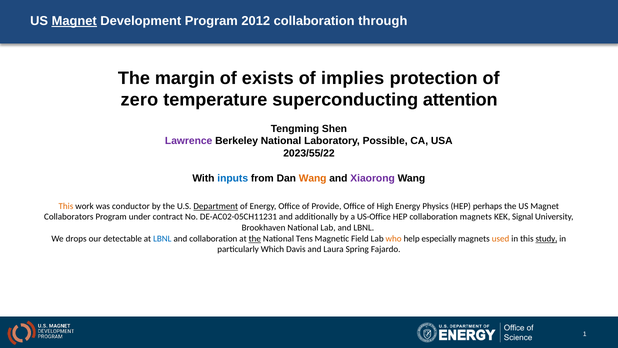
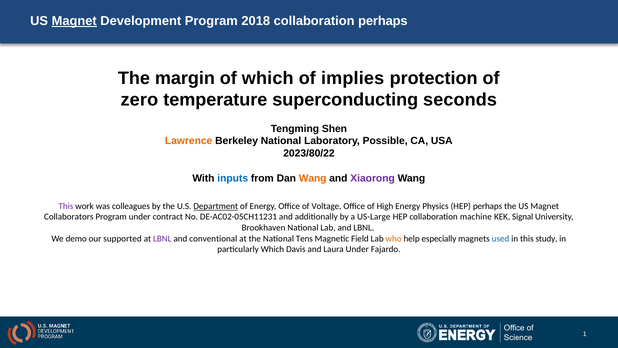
2012: 2012 -> 2018 (256, 21)
collaboration through: through -> perhaps (383, 21)
of exists: exists -> which (268, 78)
attention: attention -> seconds (460, 100)
Lawrence colour: purple -> orange (189, 141)
2023/55/22: 2023/55/22 -> 2023/80/22 (309, 153)
This colour: orange -> purple (66, 206)
conductor: conductor -> colleagues (131, 206)
Provide: Provide -> Voltage (326, 206)
US-Office: US-Office -> US-Large (374, 217)
collaboration magnets: magnets -> machine (476, 217)
drops: drops -> demo (76, 238)
detectable: detectable -> supported (123, 238)
LBNL colour: blue -> purple (162, 238)
and collaboration: collaboration -> conventional (213, 238)
the underline: present -> none (255, 238)
used colour: orange -> blue (501, 238)
study underline: present -> none (546, 238)
Laura Spring: Spring -> Under (357, 249)
